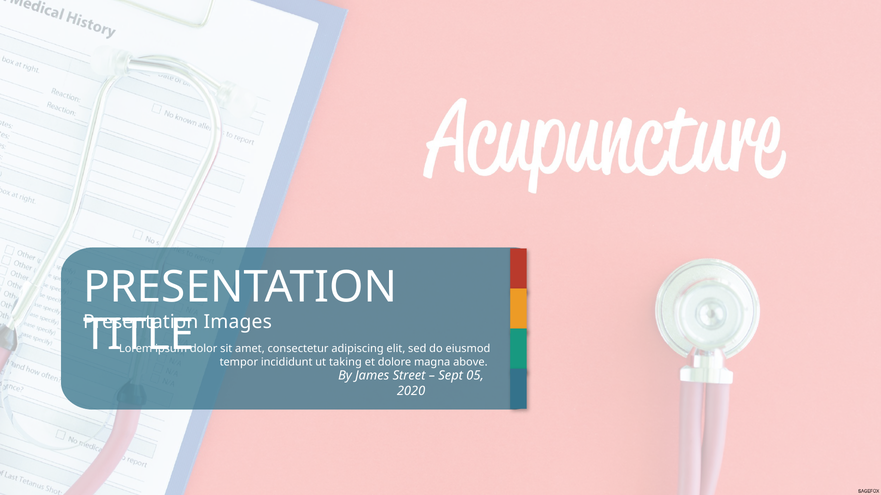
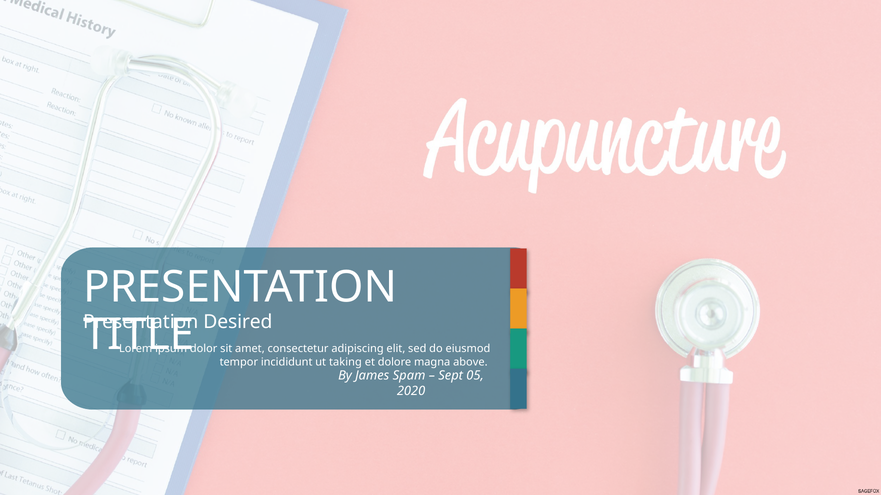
Images: Images -> Desired (238, 322)
Street: Street -> Spam (409, 376)
